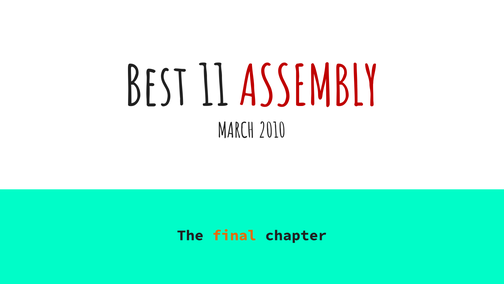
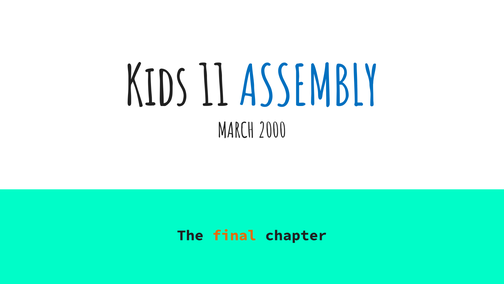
Best: Best -> Kids (157, 87)
ASSEMBLY colour: red -> blue (309, 87)
2010: 2010 -> 2000 (272, 131)
